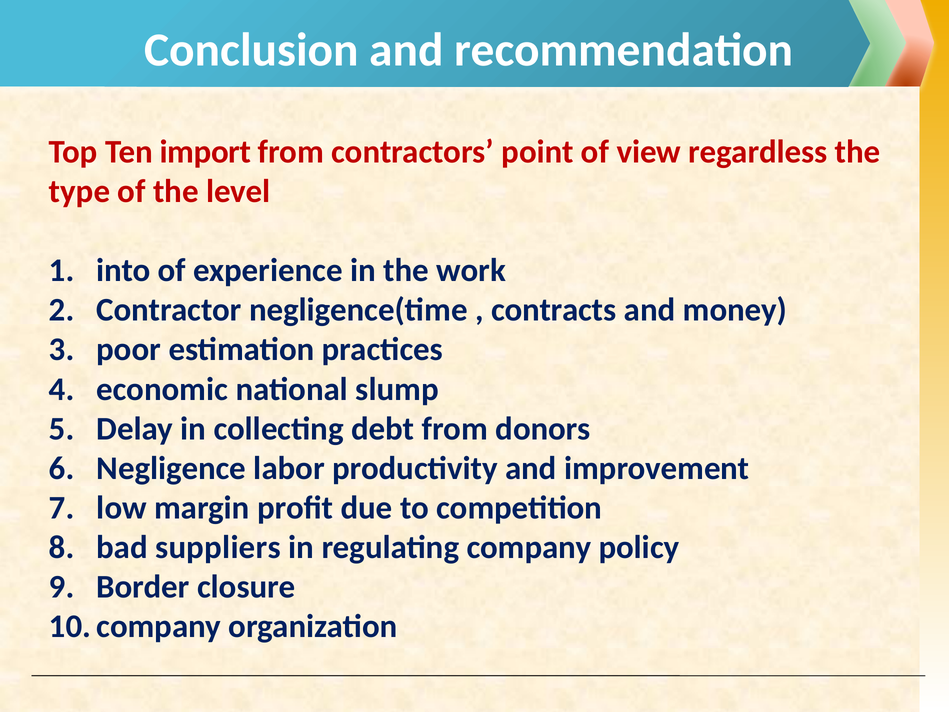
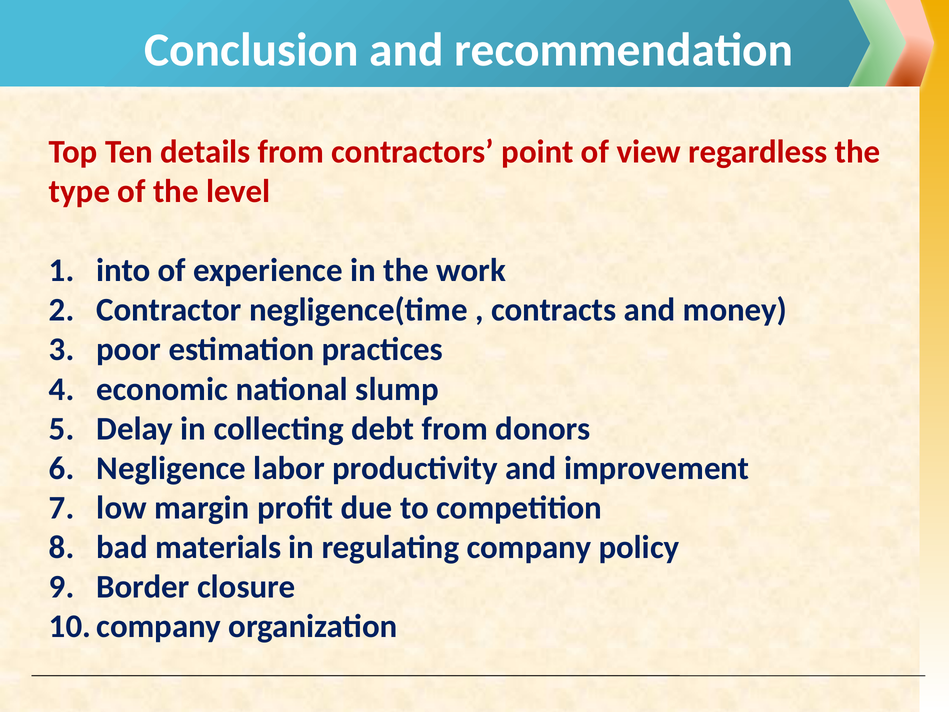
import: import -> details (205, 152)
suppliers: suppliers -> materials (218, 547)
